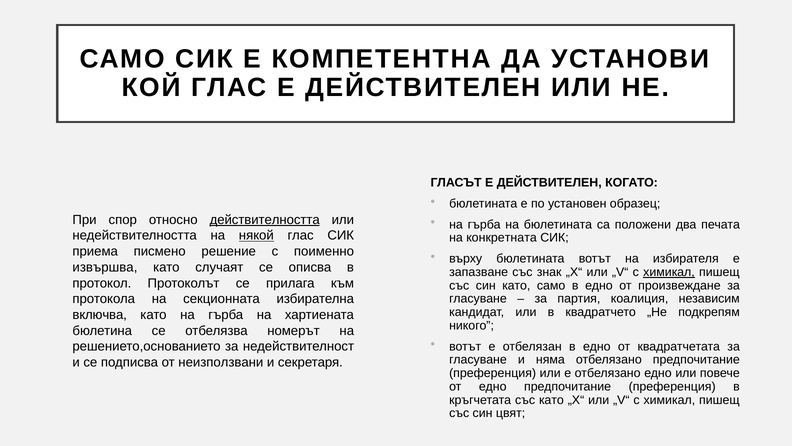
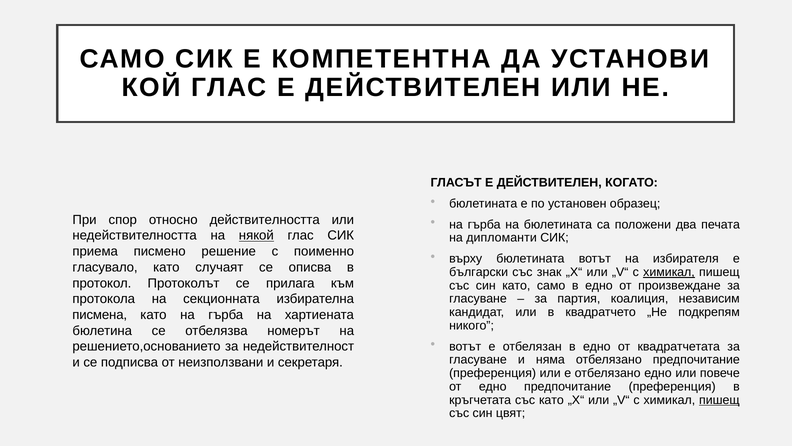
действителността underline: present -> none (265, 220)
конкретната: конкретната -> дипломанти (502, 238)
извършва: извършва -> гласувало (105, 267)
запазване: запазване -> български (479, 272)
включва: включва -> писмена (100, 315)
пишещ underline: none -> present (719, 400)
